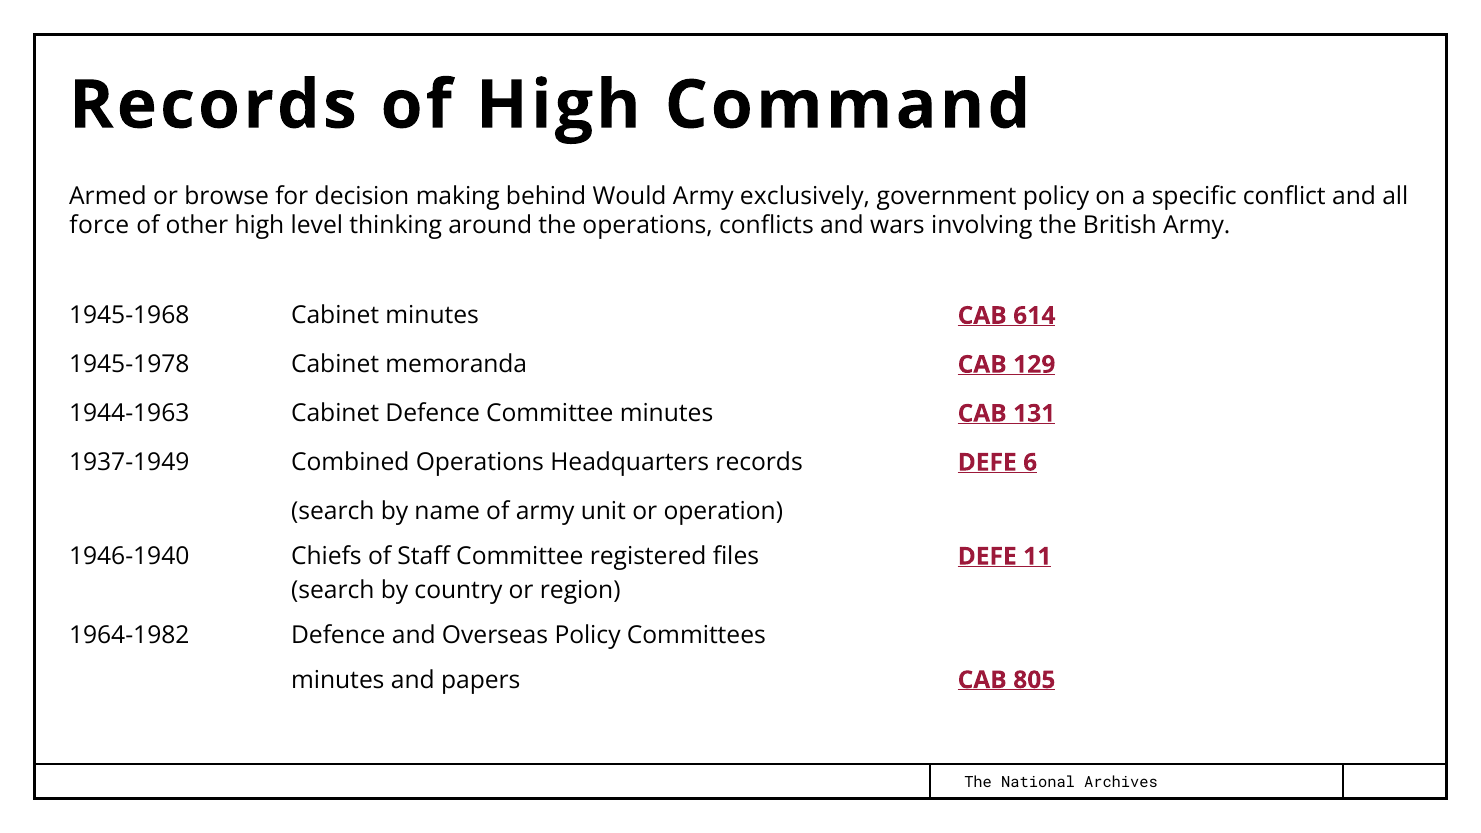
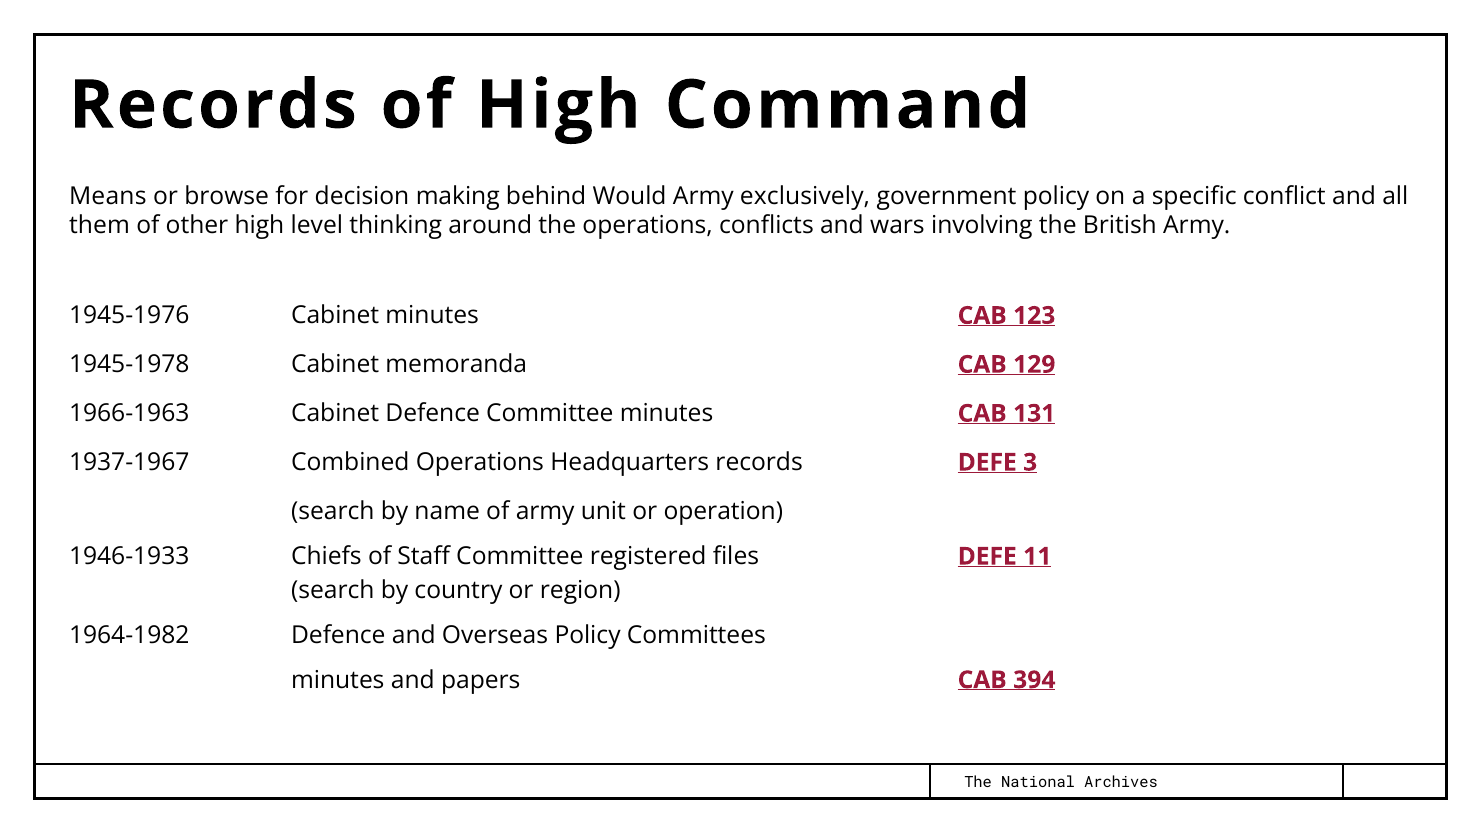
Armed: Armed -> Means (108, 196)
force: force -> them (99, 226)
1945-1968: 1945-1968 -> 1945-1976 (129, 316)
614: 614 -> 123 (1034, 316)
1944-1963: 1944-1963 -> 1966-1963 (129, 414)
1937-1949: 1937-1949 -> 1937-1967 (129, 462)
6: 6 -> 3 (1030, 462)
1946-1940: 1946-1940 -> 1946-1933 (129, 556)
805: 805 -> 394 (1034, 680)
